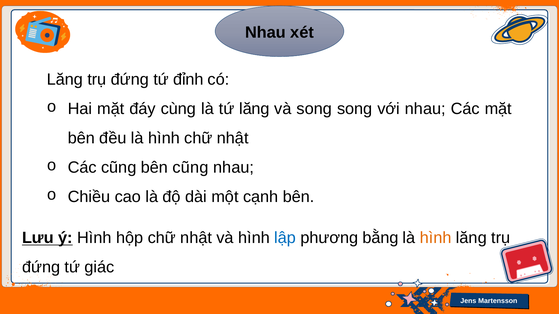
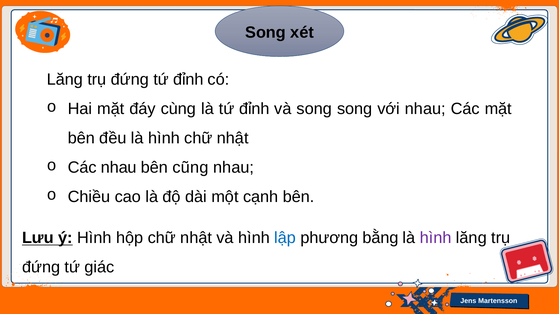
Nhau: Nhau -> Song (265, 32)
là tứ lăng: lăng -> đỉnh (254, 109)
Các cũng: cũng -> nhau (119, 168)
hình colour: orange -> purple (436, 238)
